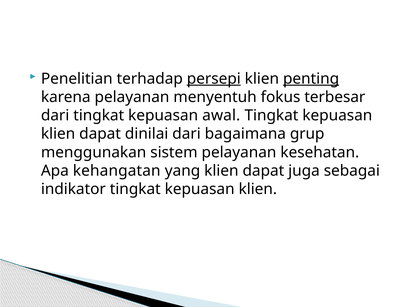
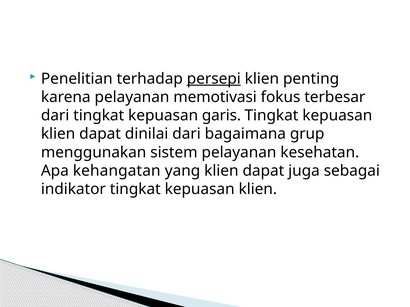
penting underline: present -> none (311, 79)
menyentuh: menyentuh -> memotivasi (215, 97)
awal: awal -> garis (221, 116)
